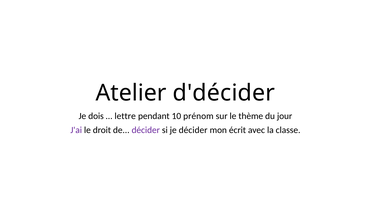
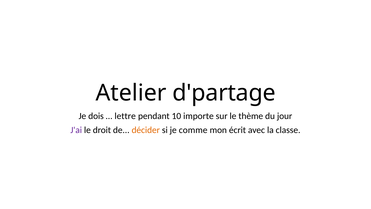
d'décider: d'décider -> d'partage (224, 93)
prénom: prénom -> importe (198, 116)
décider colour: purple -> orange (146, 130)
je décider: décider -> comme (193, 130)
